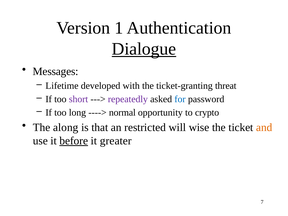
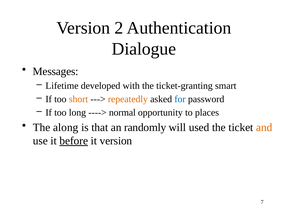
1: 1 -> 2 (119, 28)
Dialogue underline: present -> none (144, 49)
threat: threat -> smart (226, 86)
short colour: purple -> orange (79, 99)
repeatedly colour: purple -> orange (128, 99)
crypto: crypto -> places (207, 113)
restricted: restricted -> randomly (145, 127)
wise: wise -> used (199, 127)
it greater: greater -> version (116, 141)
